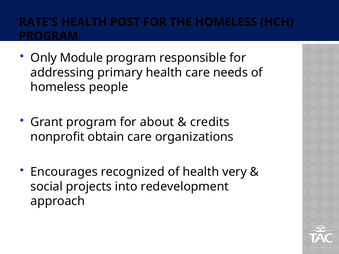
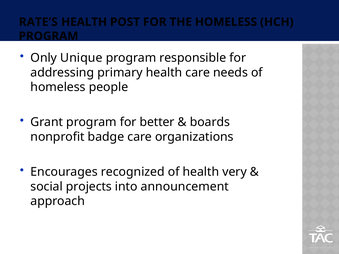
Module: Module -> Unique (81, 58)
about: about -> better (157, 122)
credits: credits -> boards (210, 122)
obtain: obtain -> badge (106, 137)
redevelopment: redevelopment -> announcement (185, 187)
